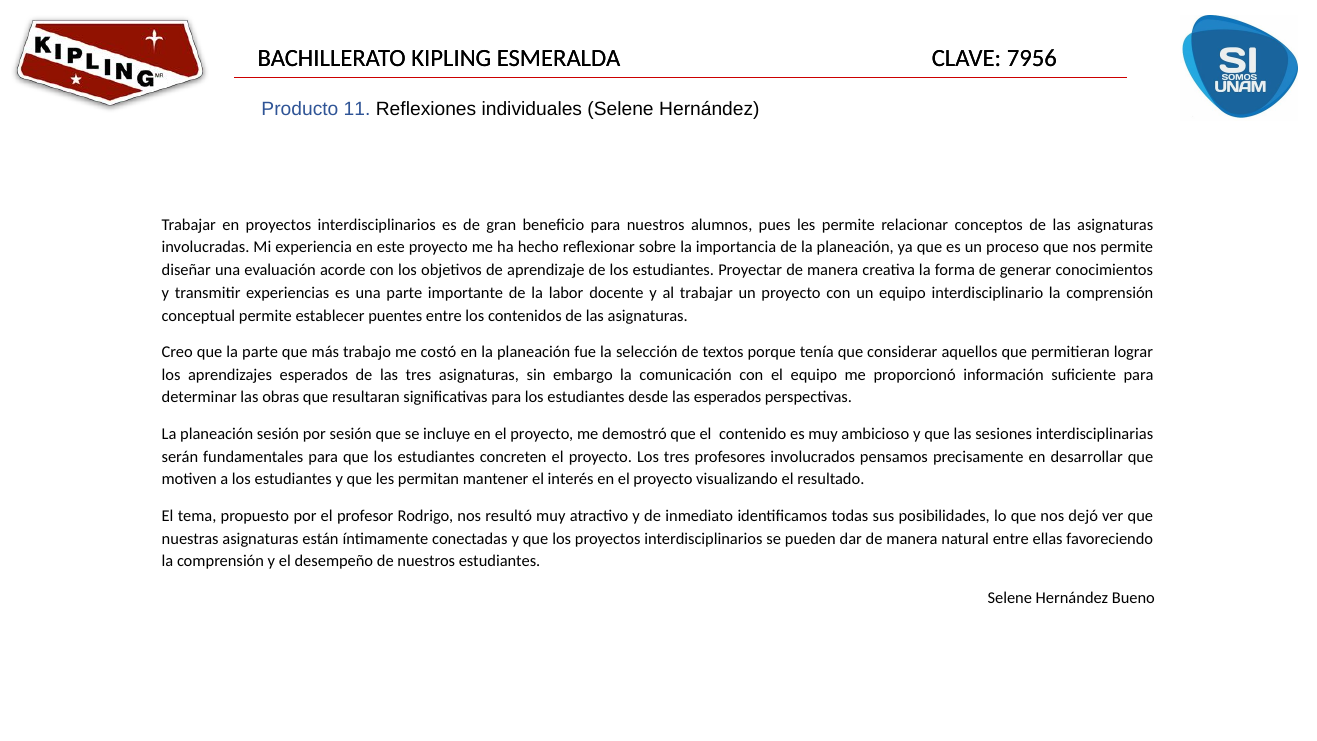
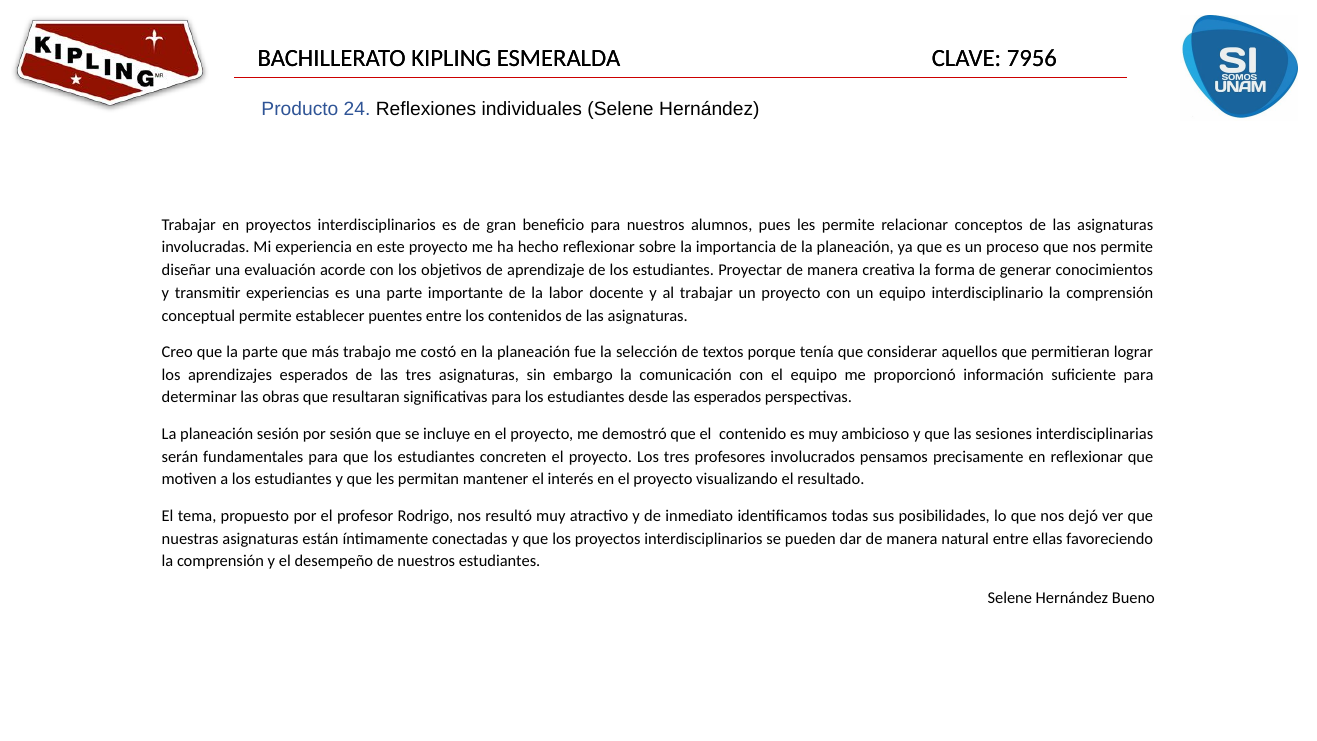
11: 11 -> 24 (357, 109)
en desarrollar: desarrollar -> reflexionar (1087, 457)
